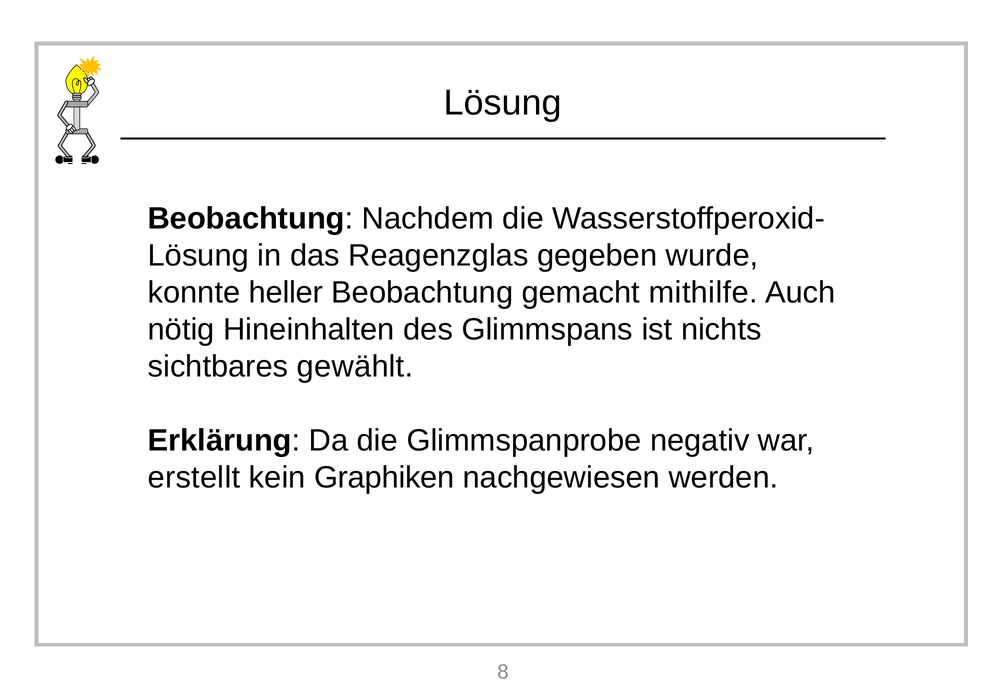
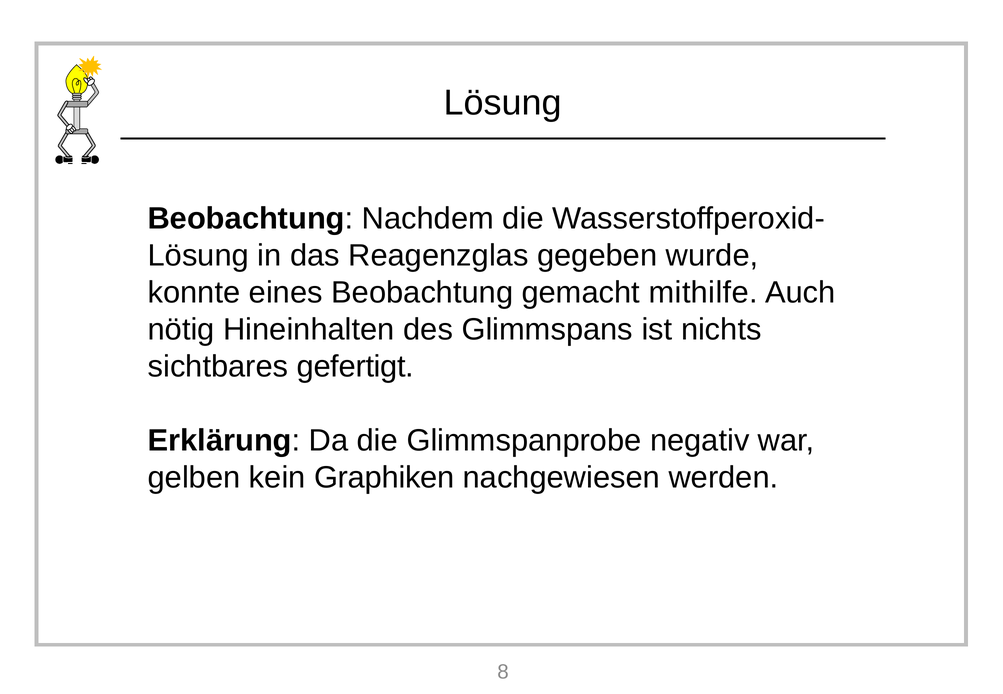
heller: heller -> eines (286, 293)
gewählt: gewählt -> gefertigt (355, 367)
erstellt: erstellt -> gelben (194, 478)
